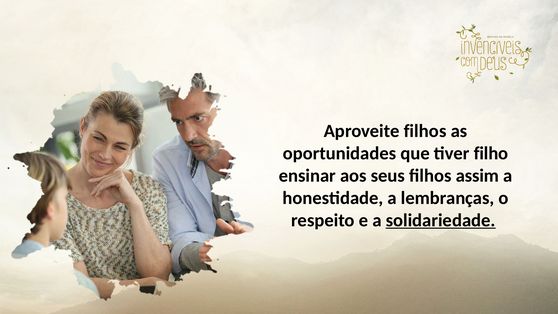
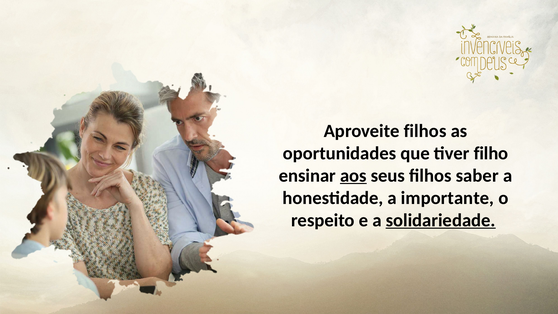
aos underline: none -> present (353, 176)
assim: assim -> saber (477, 176)
lembranças: lembranças -> importante (448, 198)
